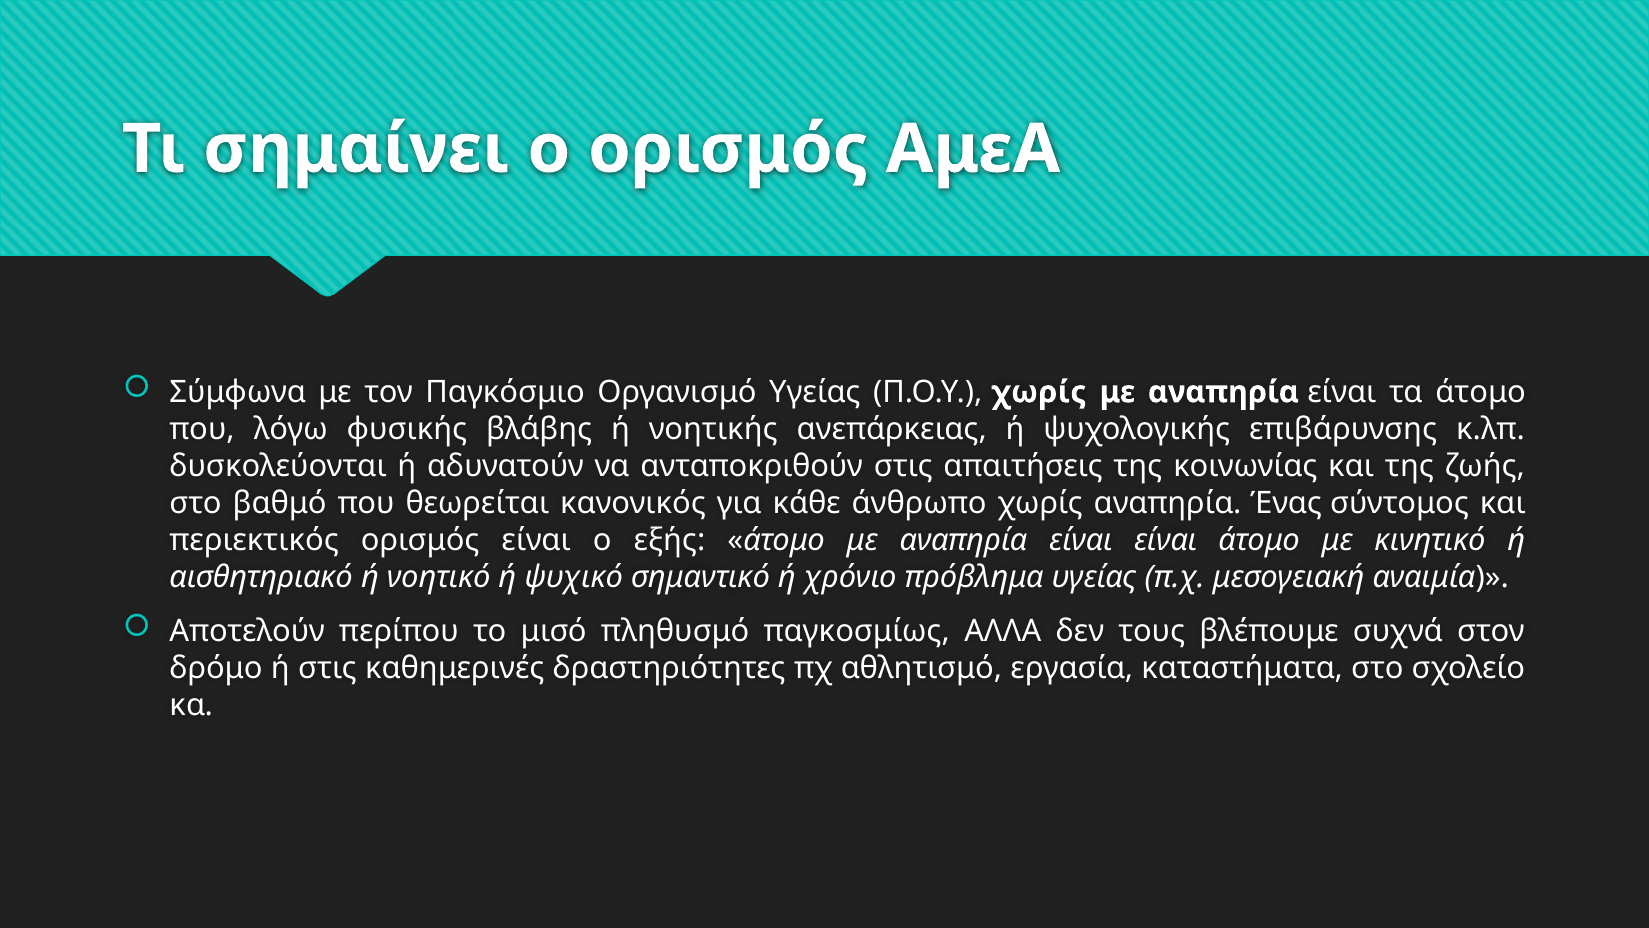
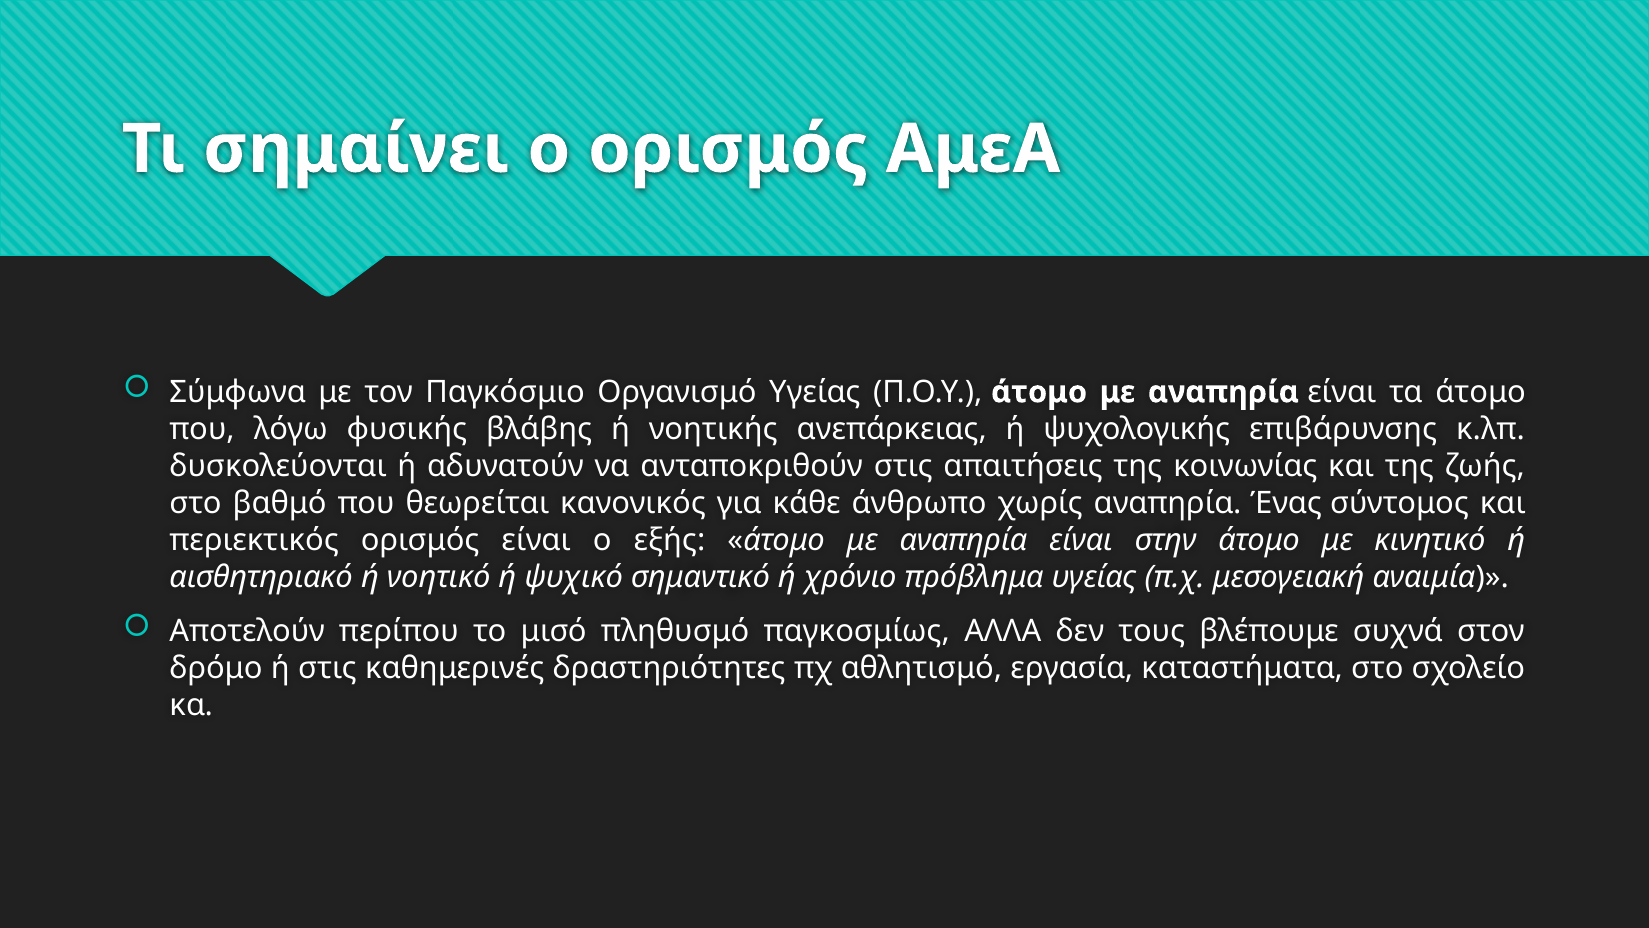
Π.Ο.Υ χωρίς: χωρίς -> άτομο (1039, 392)
είναι είναι: είναι -> στην (1166, 540)
